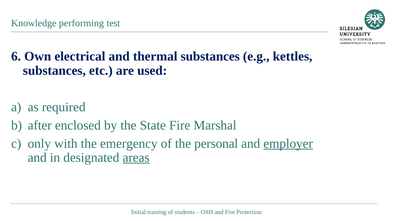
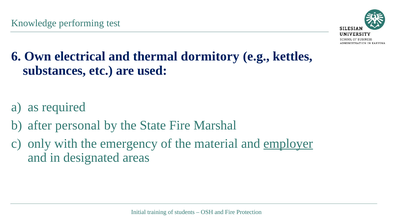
thermal substances: substances -> dormitory (210, 56)
enclosed: enclosed -> personal (78, 125)
personal: personal -> material (216, 143)
areas underline: present -> none (136, 158)
